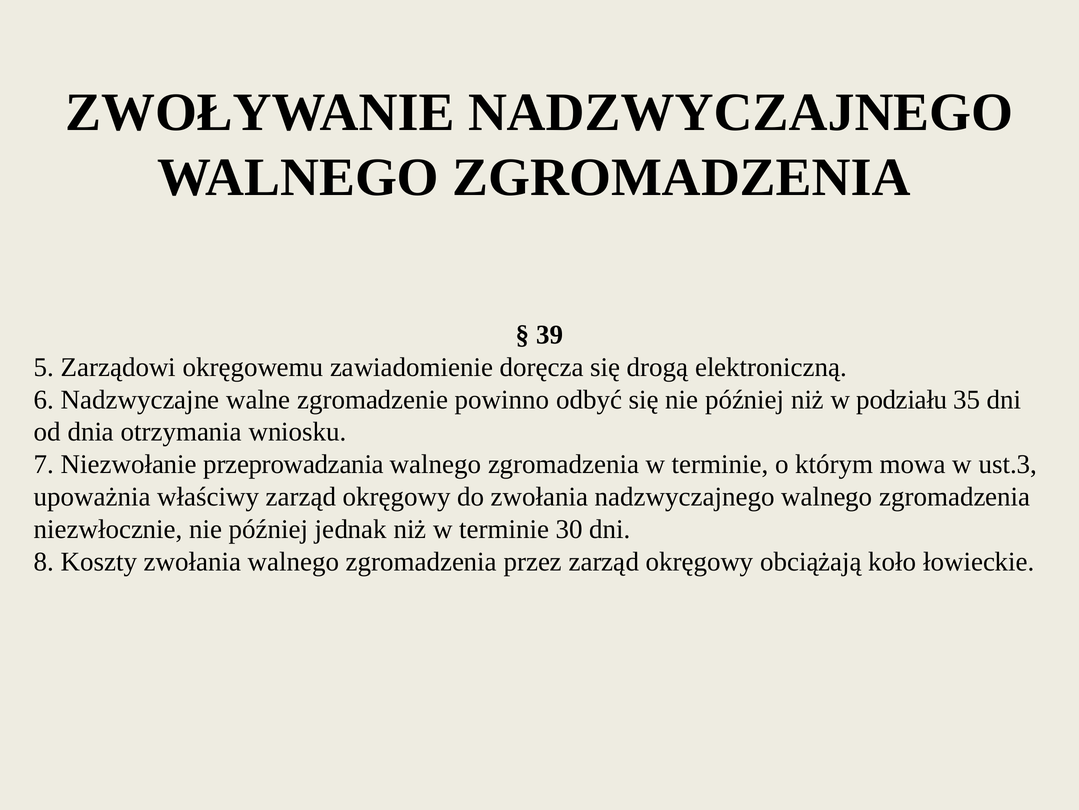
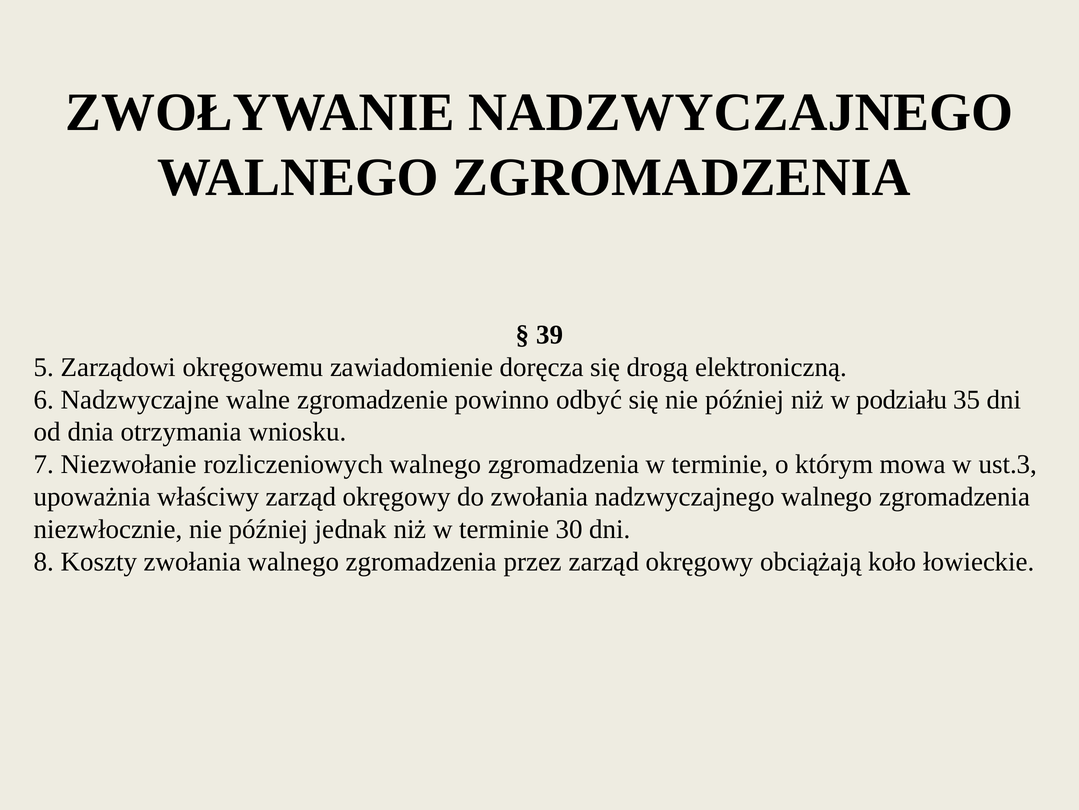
przeprowadzania: przeprowadzania -> rozliczeniowych (293, 464)
